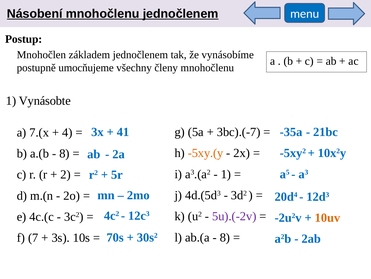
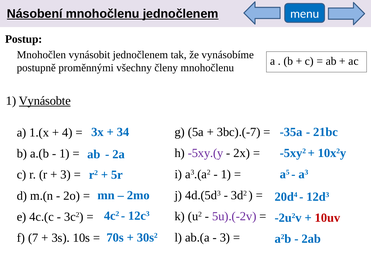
základem: základem -> vynásobit (89, 55)
umocňujeme: umocňujeme -> proměnnými (86, 68)
Vynásobte underline: none -> present (45, 101)
41: 41 -> 34 (123, 132)
7.(x: 7.(x -> 1.(x (39, 132)
-5xy.(y colour: orange -> purple (206, 153)
8: 8 -> 1 (64, 153)
2: 2 -> 3 (66, 174)
10uv colour: orange -> red (327, 217)
8: 8 -> 3 (225, 237)
